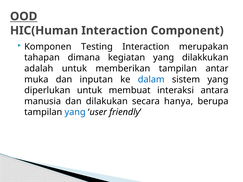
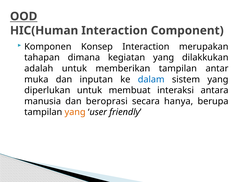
Testing: Testing -> Konsep (97, 47)
dilakukan: dilakukan -> beroprasi (107, 101)
yang colour: blue -> orange (75, 112)
